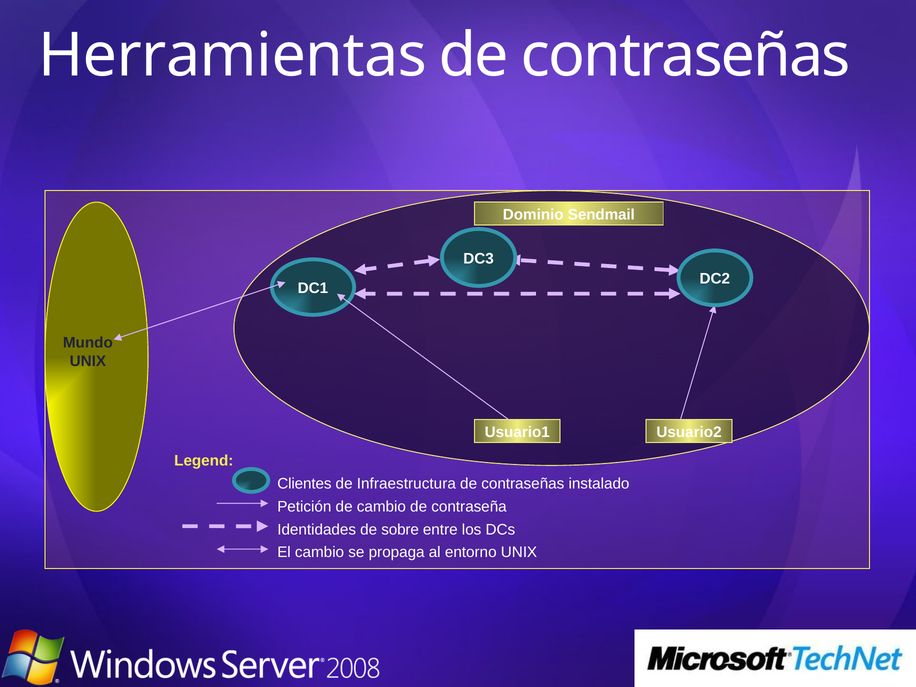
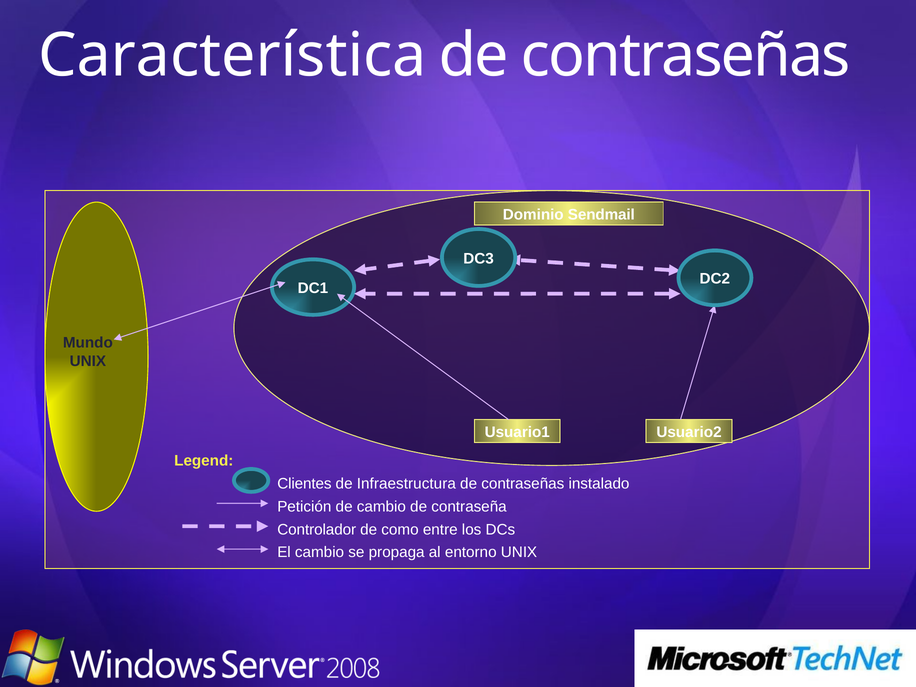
Herramientas: Herramientas -> Característica (232, 56)
Identidades: Identidades -> Controlador (317, 529)
sobre: sobre -> como (400, 529)
